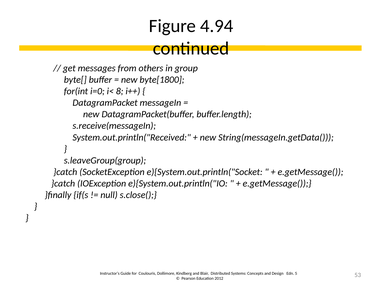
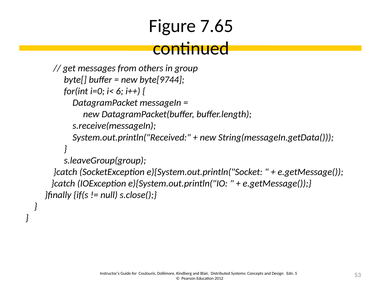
4.94: 4.94 -> 7.65 (217, 26)
byte[1800: byte[1800 -> byte[9744 (162, 80)
8: 8 -> 6 (120, 91)
